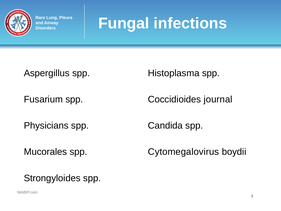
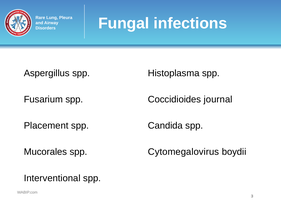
Physicians: Physicians -> Placement (46, 125)
Strongyloides: Strongyloides -> Interventional (52, 178)
